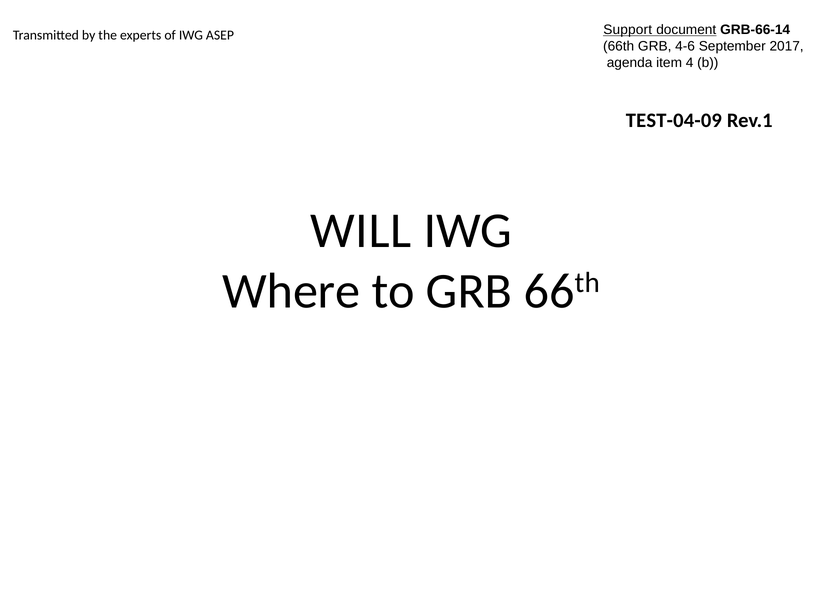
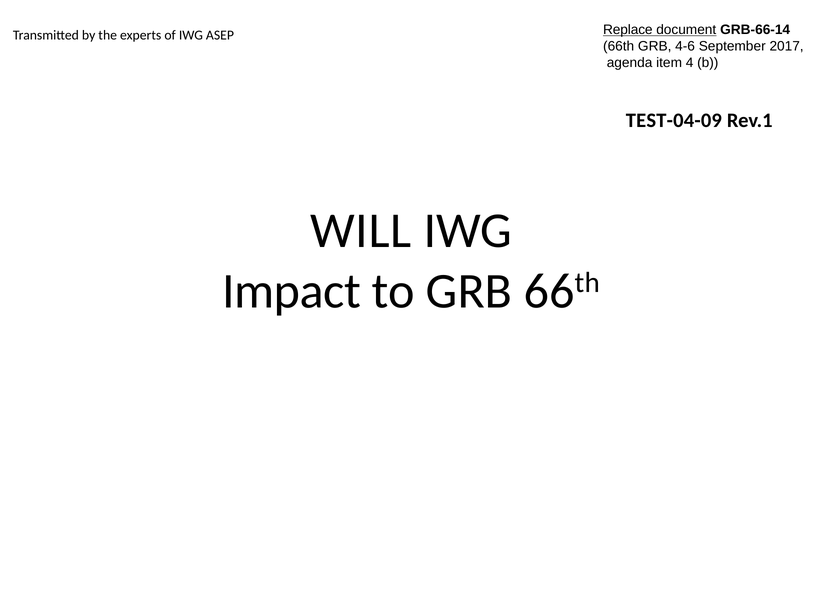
Support: Support -> Replace (628, 30)
Where: Where -> Impact (291, 291)
